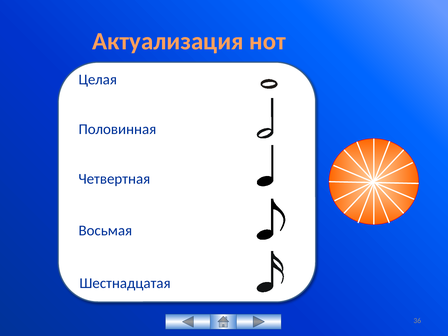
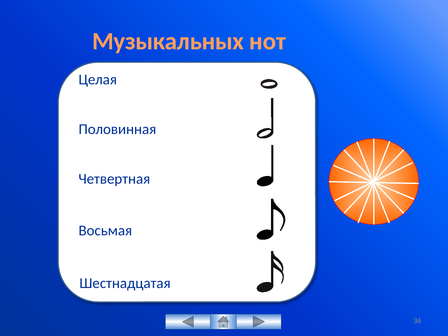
Актуализация: Актуализация -> Музыкальных (168, 41)
